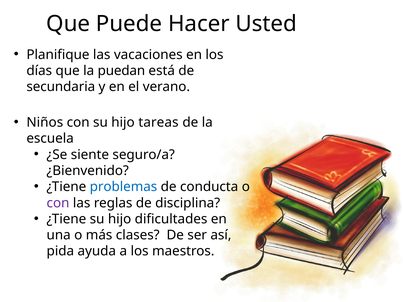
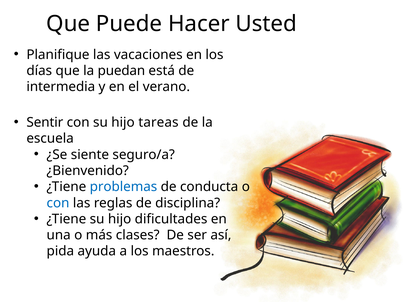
secundaria: secundaria -> intermedia (61, 87)
Niños: Niños -> Sentir (45, 122)
con colour: purple -> blue (58, 203)
